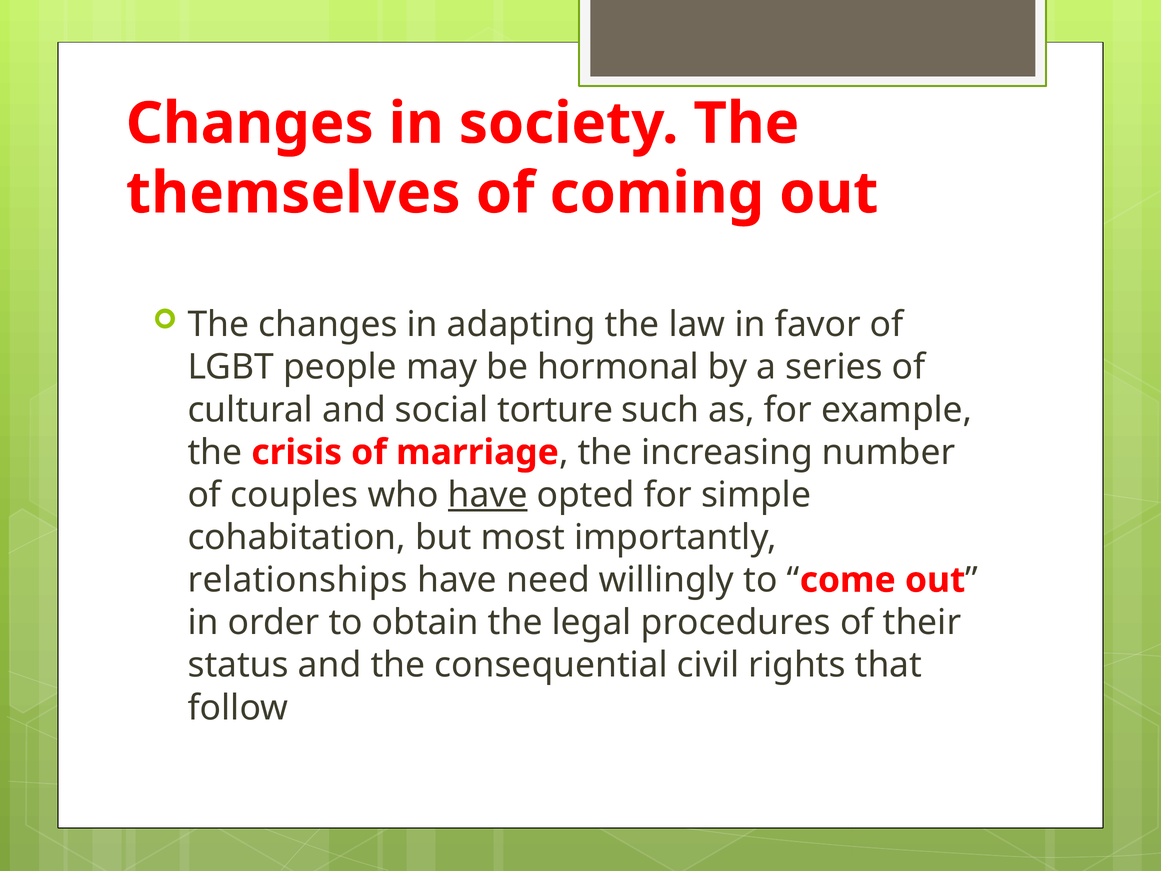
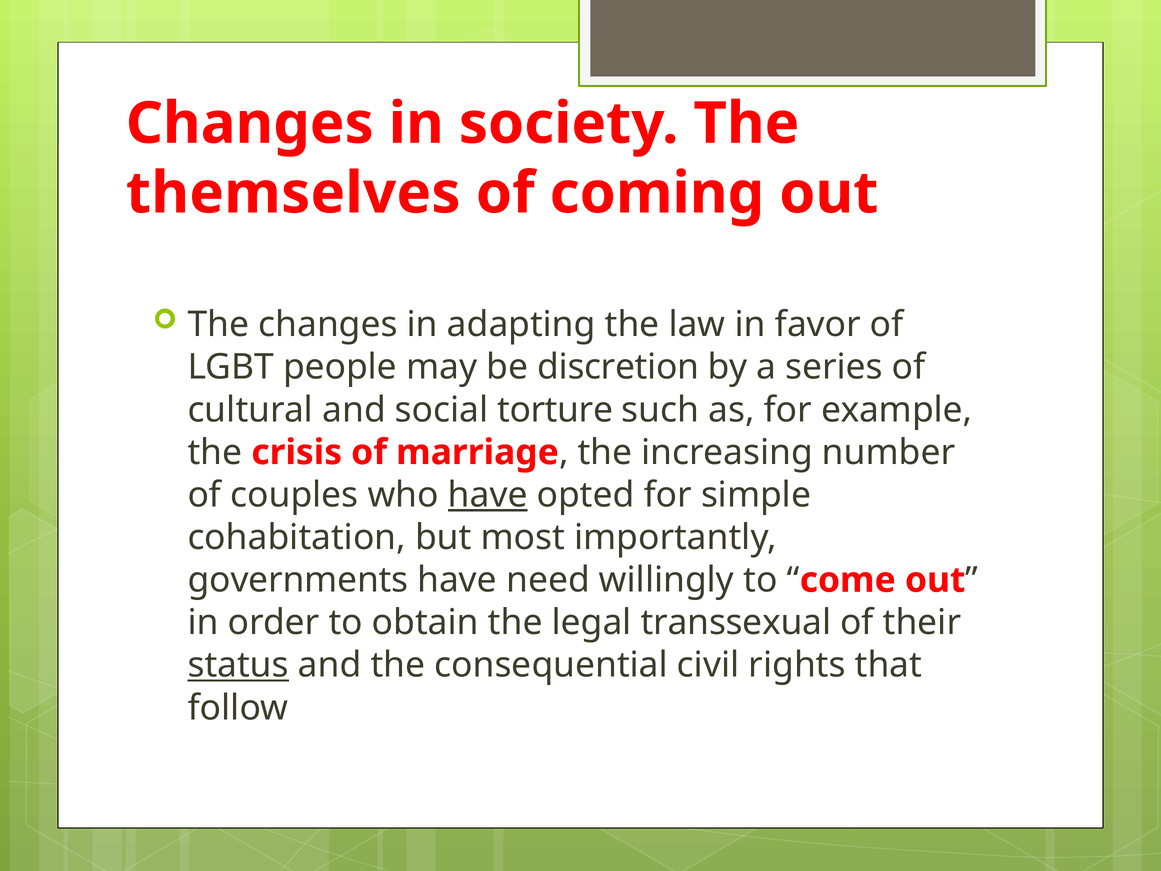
hormonal: hormonal -> discretion (618, 367)
relationships: relationships -> governments (298, 580)
procedures: procedures -> transsexual (736, 623)
status underline: none -> present (238, 665)
